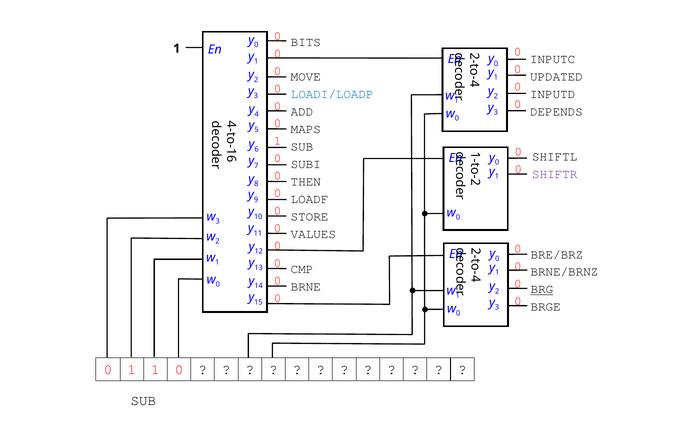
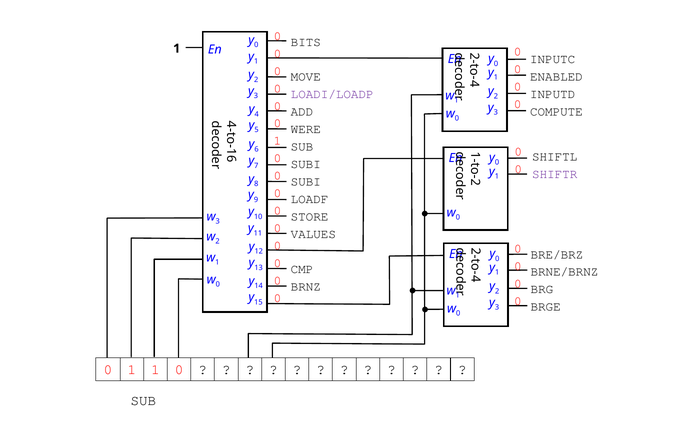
UPDATED: UPDATED -> ENABLED (556, 77)
LOADI/LOADP colour: blue -> purple (332, 94)
DEPENDS: DEPENDS -> COMPUTE (556, 112)
MAPS: MAPS -> WERE (306, 129)
THEN: THEN -> SUBI (306, 182)
BRNE: BRNE -> BRNZ (306, 286)
BRG underline: present -> none (542, 289)
